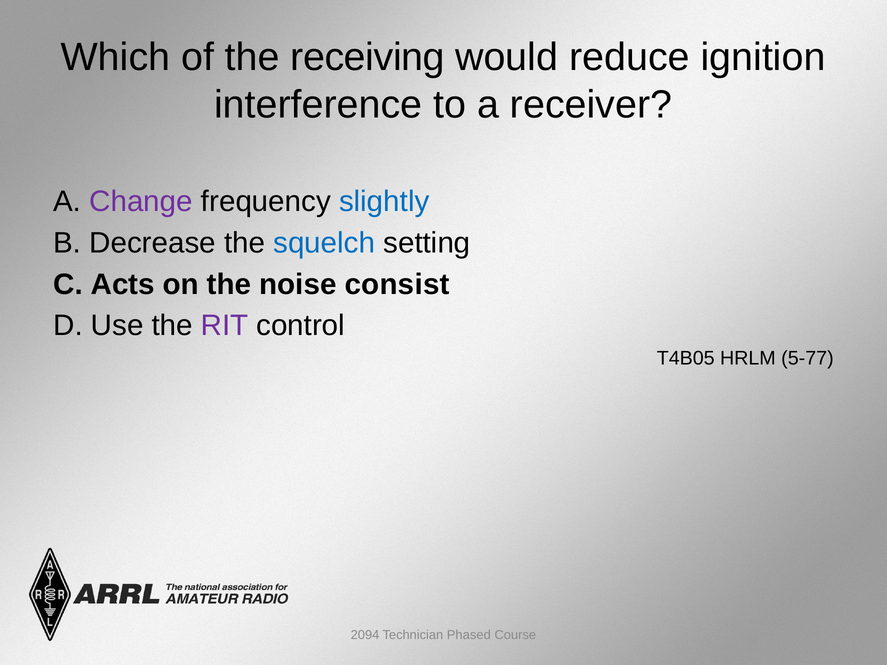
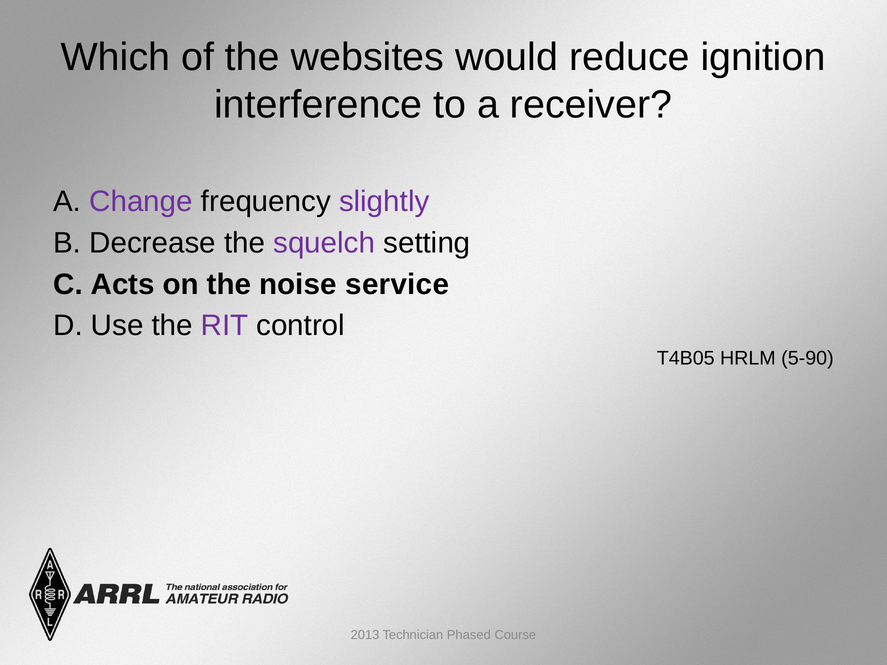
receiving: receiving -> websites (367, 57)
slightly colour: blue -> purple (384, 202)
squelch colour: blue -> purple (324, 243)
consist: consist -> service (397, 284)
5-77: 5-77 -> 5-90 (807, 359)
2094: 2094 -> 2013 (365, 635)
